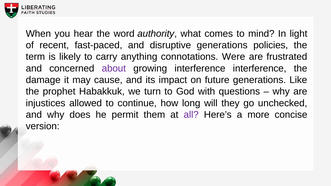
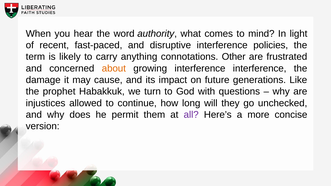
disruptive generations: generations -> interference (222, 45)
Were: Were -> Other (234, 57)
about colour: purple -> orange (114, 68)
